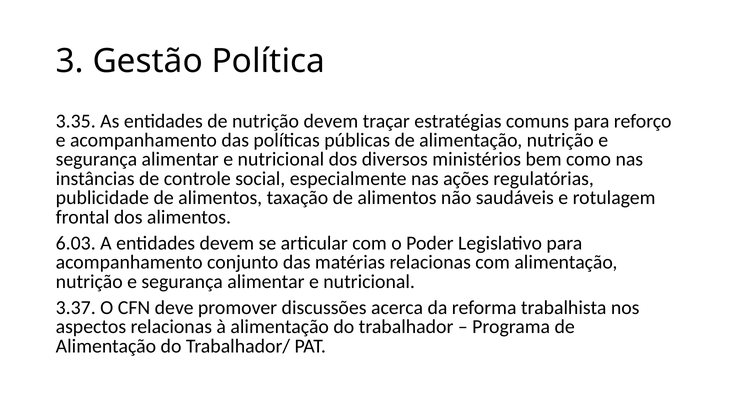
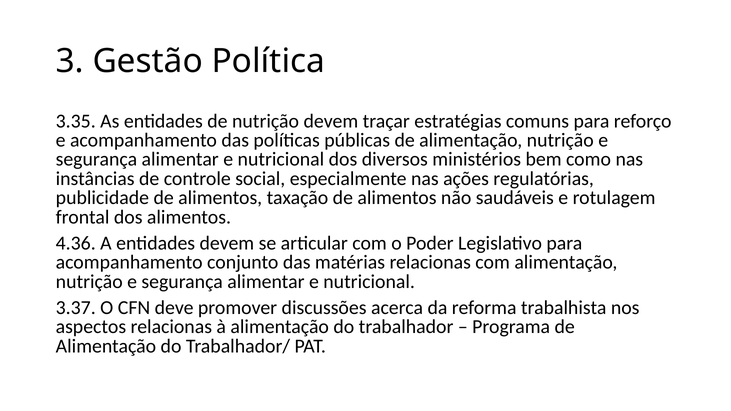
6.03: 6.03 -> 4.36 (76, 243)
